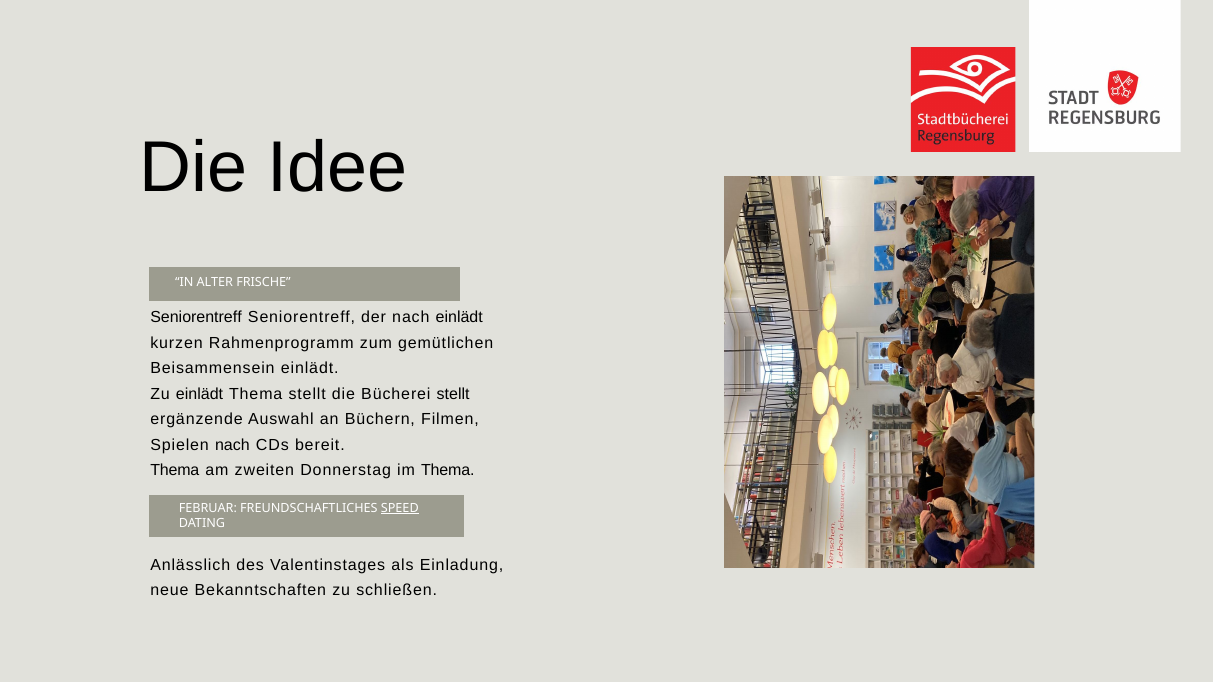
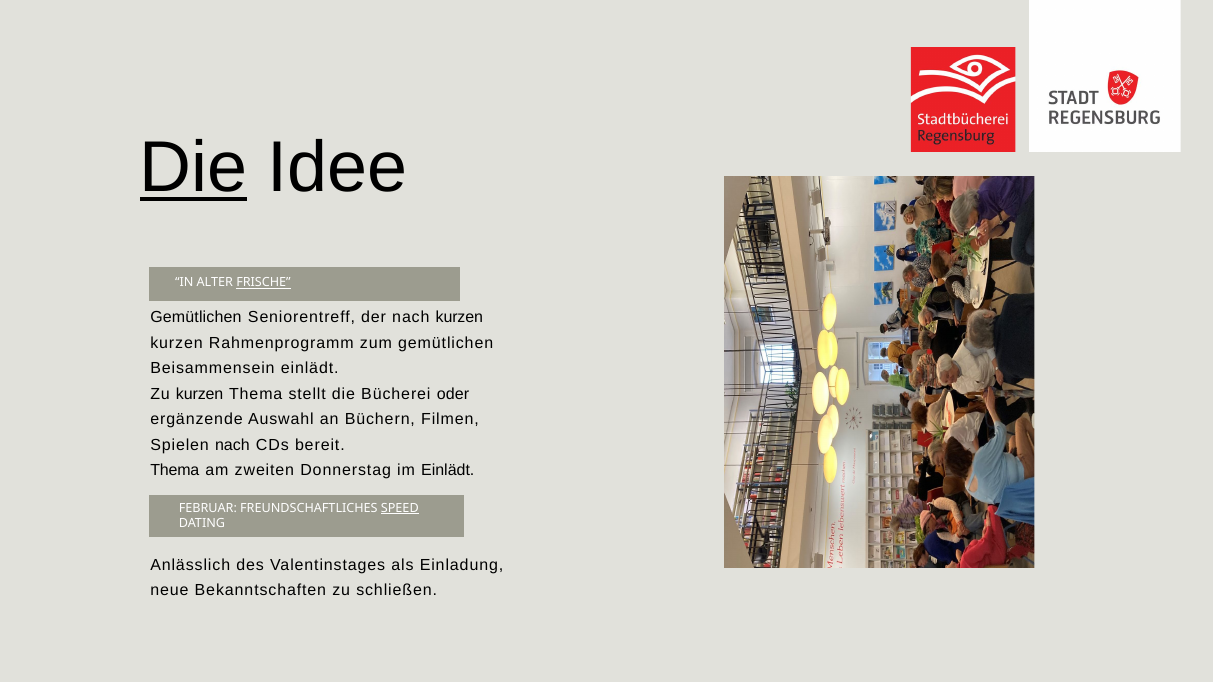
Die underline: none -> present (194, 168)
FRISCHE underline: none -> present (264, 283)
Seniorentreff: Seniorentreff -> Gemütlichen (196, 317)
nach einlädt: einlädt -> kurzen (459, 317)
Zu einlädt: einlädt -> kurzen (200, 394)
Bücherei stellt: stellt -> oder (453, 394)
im Thema: Thema -> Einlädt (448, 471)
